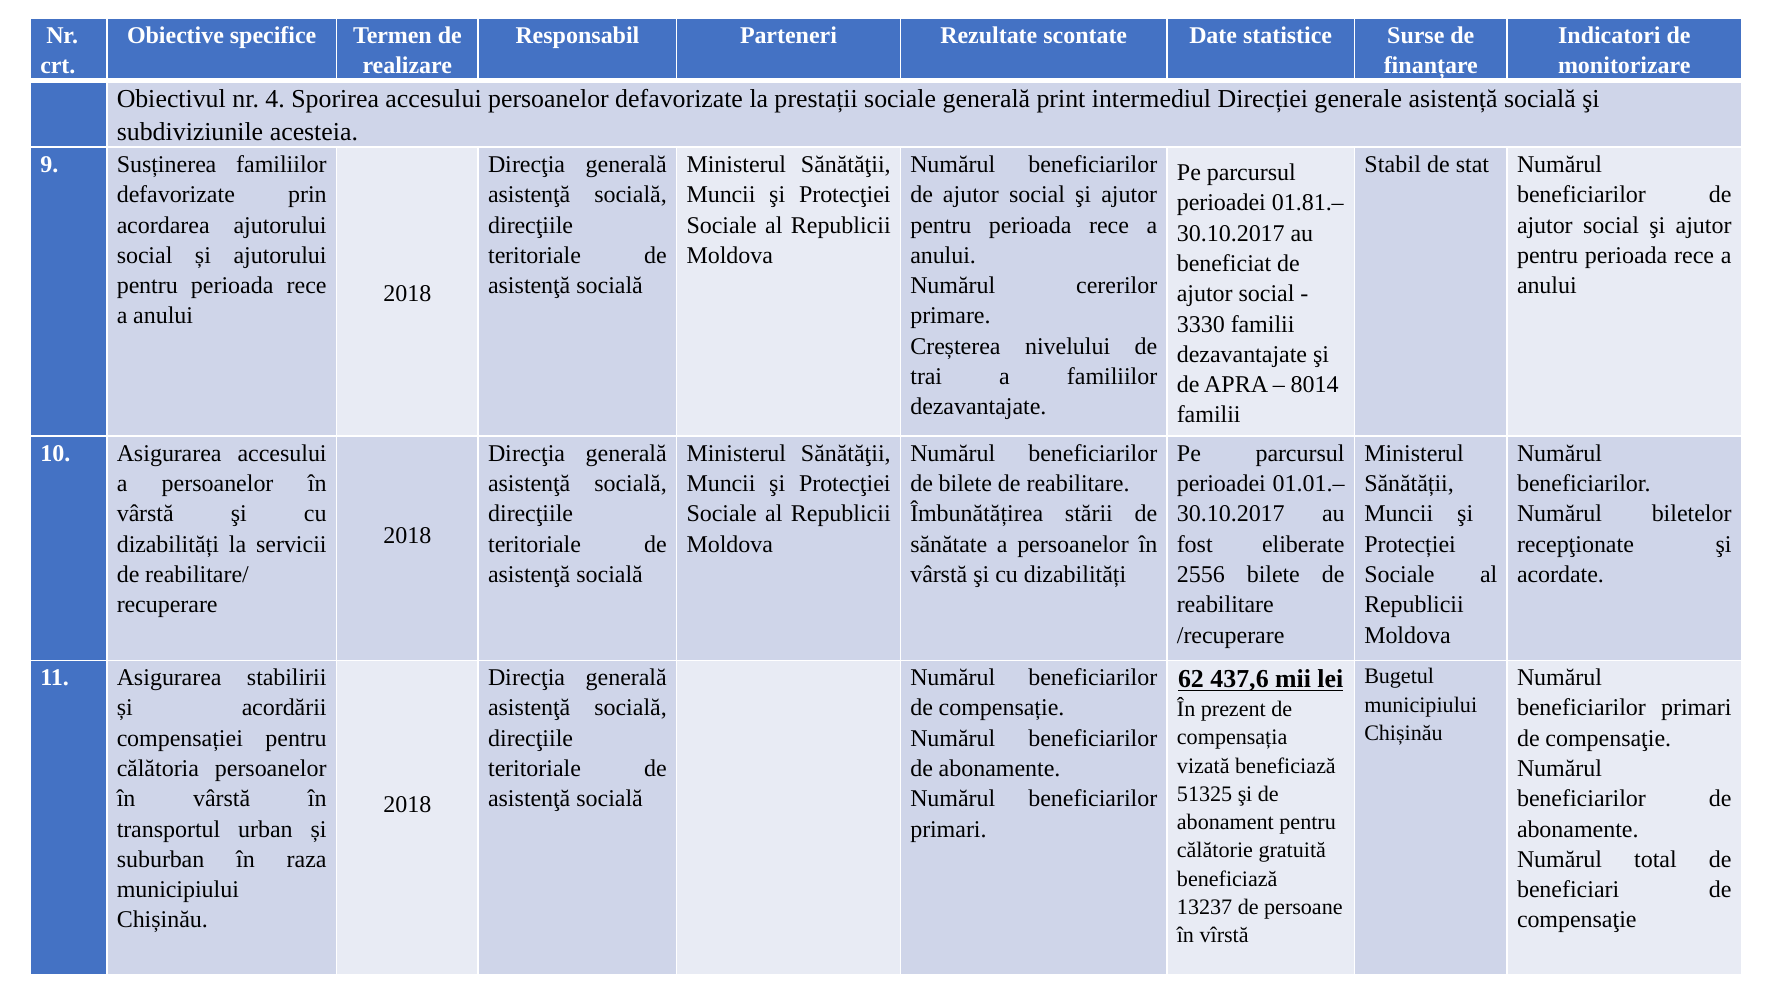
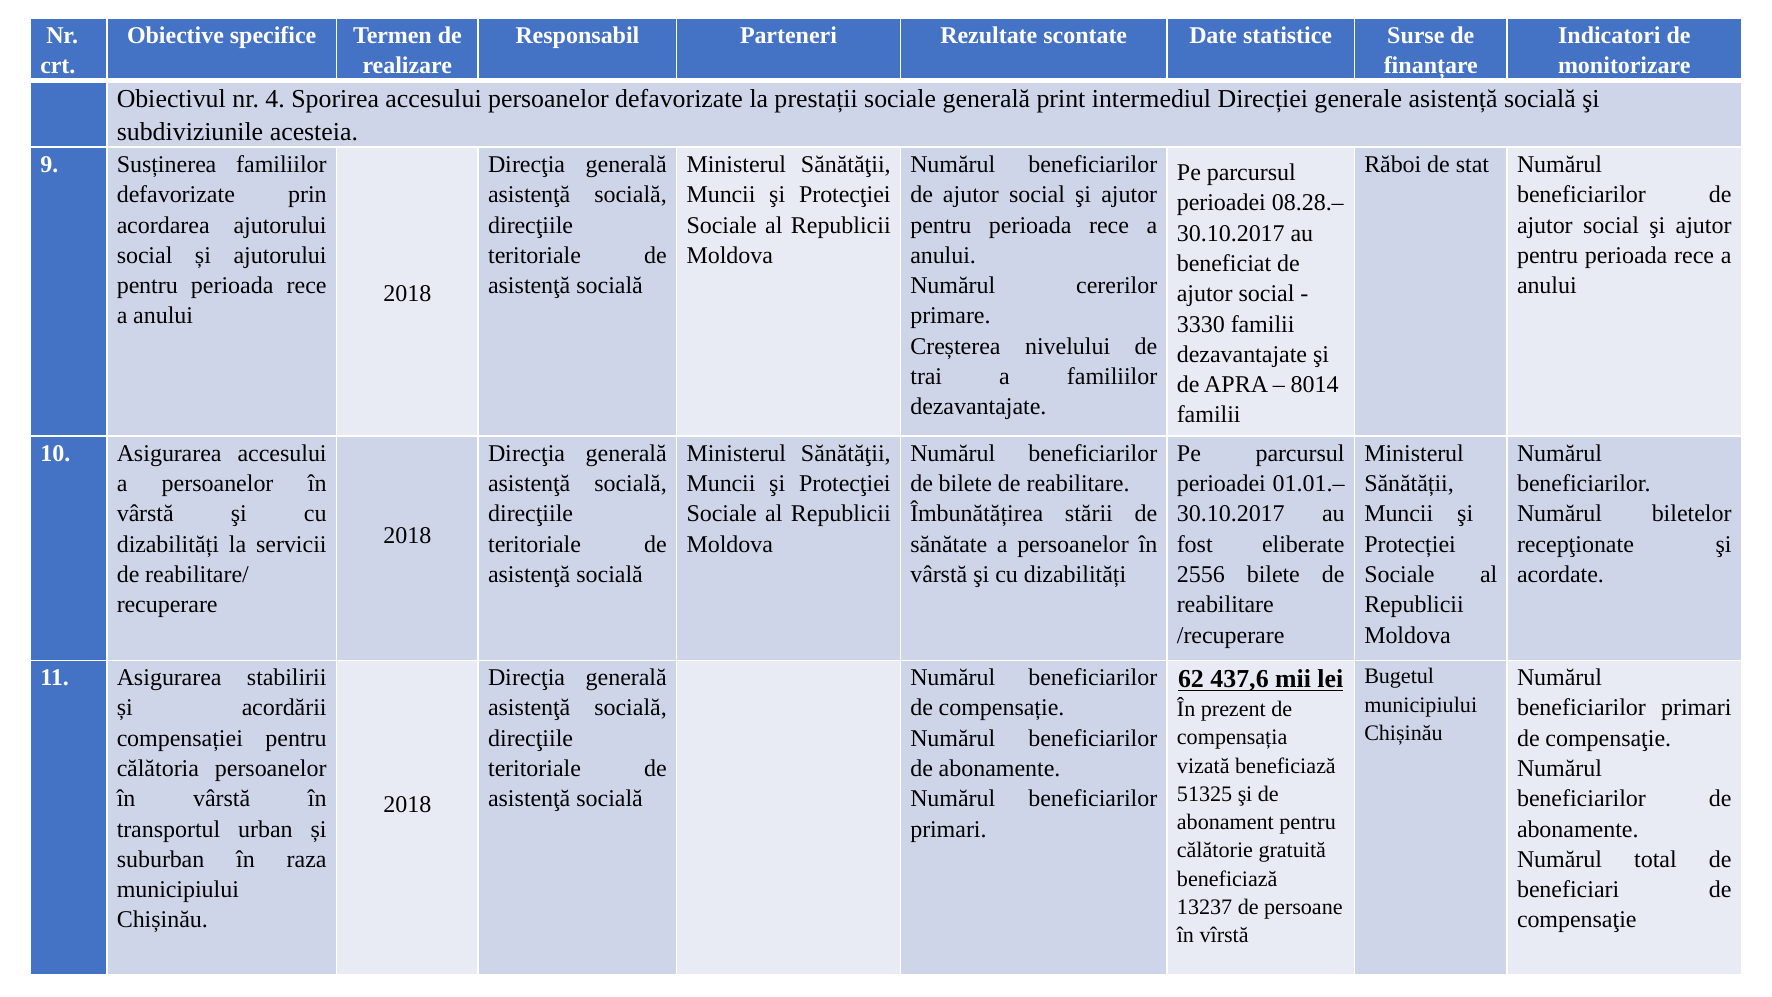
Stabil: Stabil -> Răboi (1393, 164)
01.81.–: 01.81.– -> 08.28.– (1308, 203)
